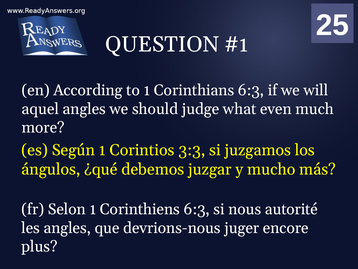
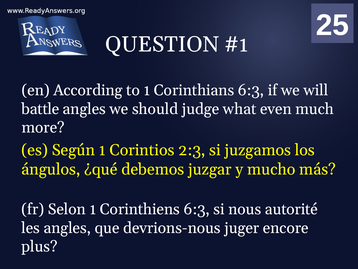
aquel: aquel -> battle (40, 109)
3:3: 3:3 -> 2:3 (192, 150)
